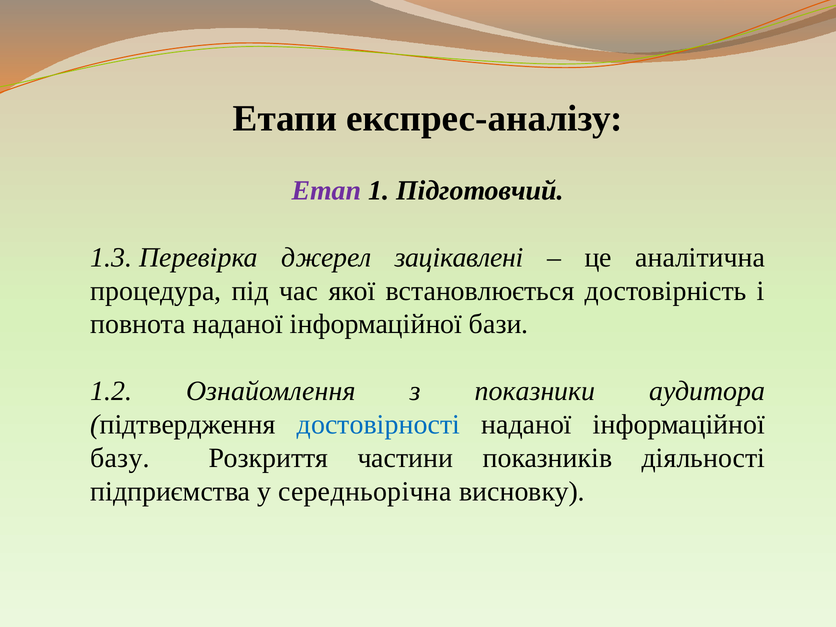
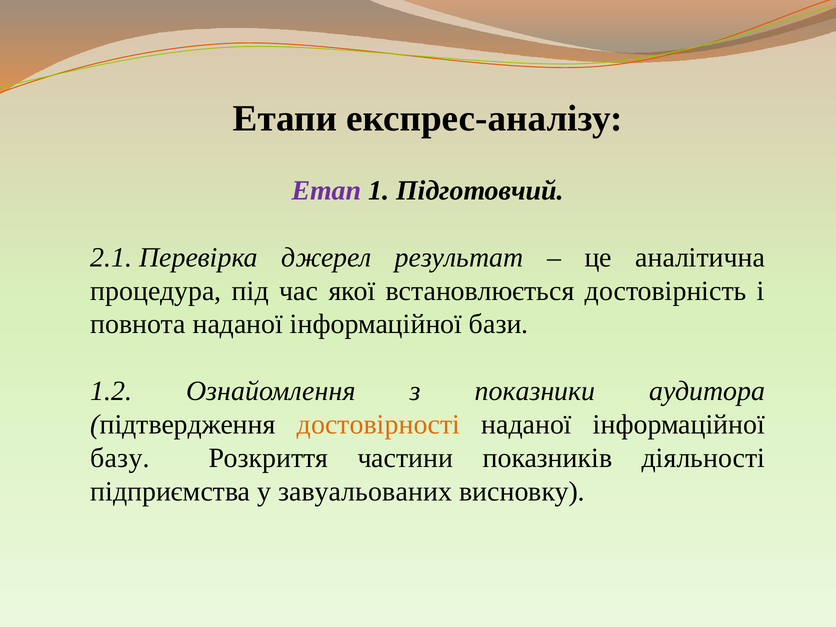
1.3: 1.3 -> 2.1 (111, 257)
зацікавлені: зацікавлені -> результат (459, 257)
достовірності colour: blue -> orange (378, 425)
середньорічна: середньорічна -> завуальованих (365, 491)
